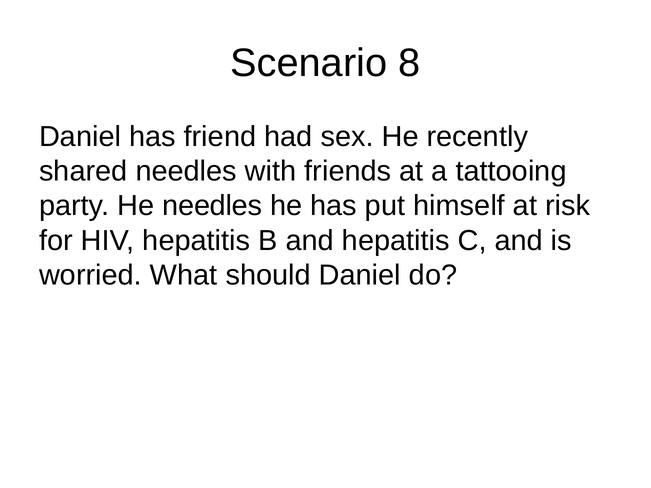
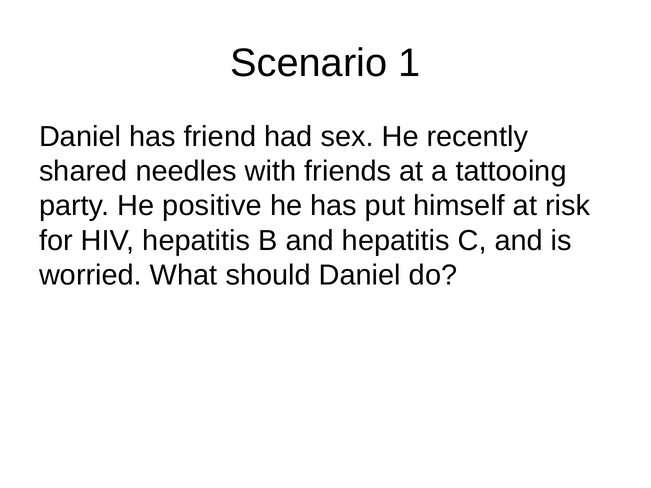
8: 8 -> 1 (409, 63)
He needles: needles -> positive (212, 206)
